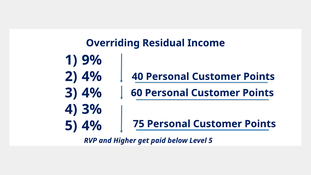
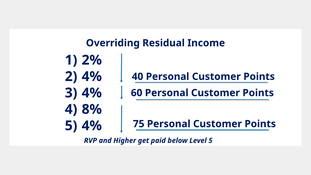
9%: 9% -> 2% (92, 60)
3%: 3% -> 8% (92, 109)
